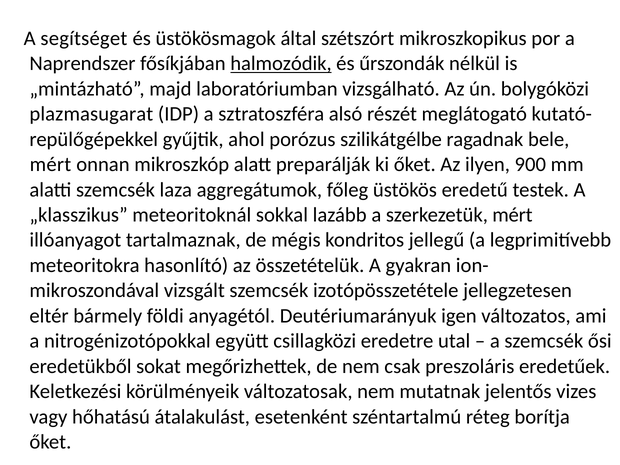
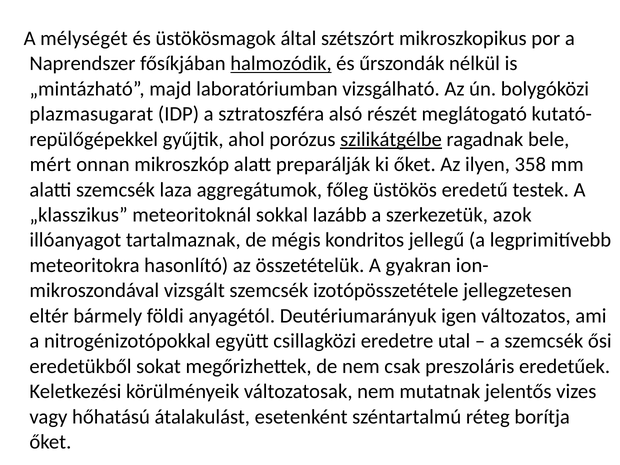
segítséget: segítséget -> mélységét (84, 38)
szilikátgélbe underline: none -> present (391, 139)
900: 900 -> 358 (530, 165)
szerkezetük mért: mért -> azok (512, 215)
